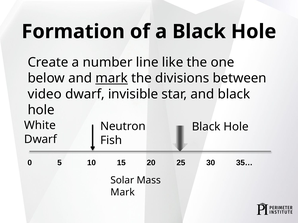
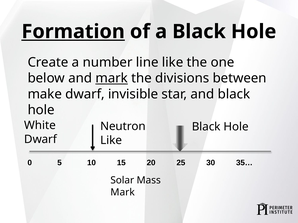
Formation underline: none -> present (73, 32)
video: video -> make (45, 94)
Fish: Fish -> Like (111, 141)
